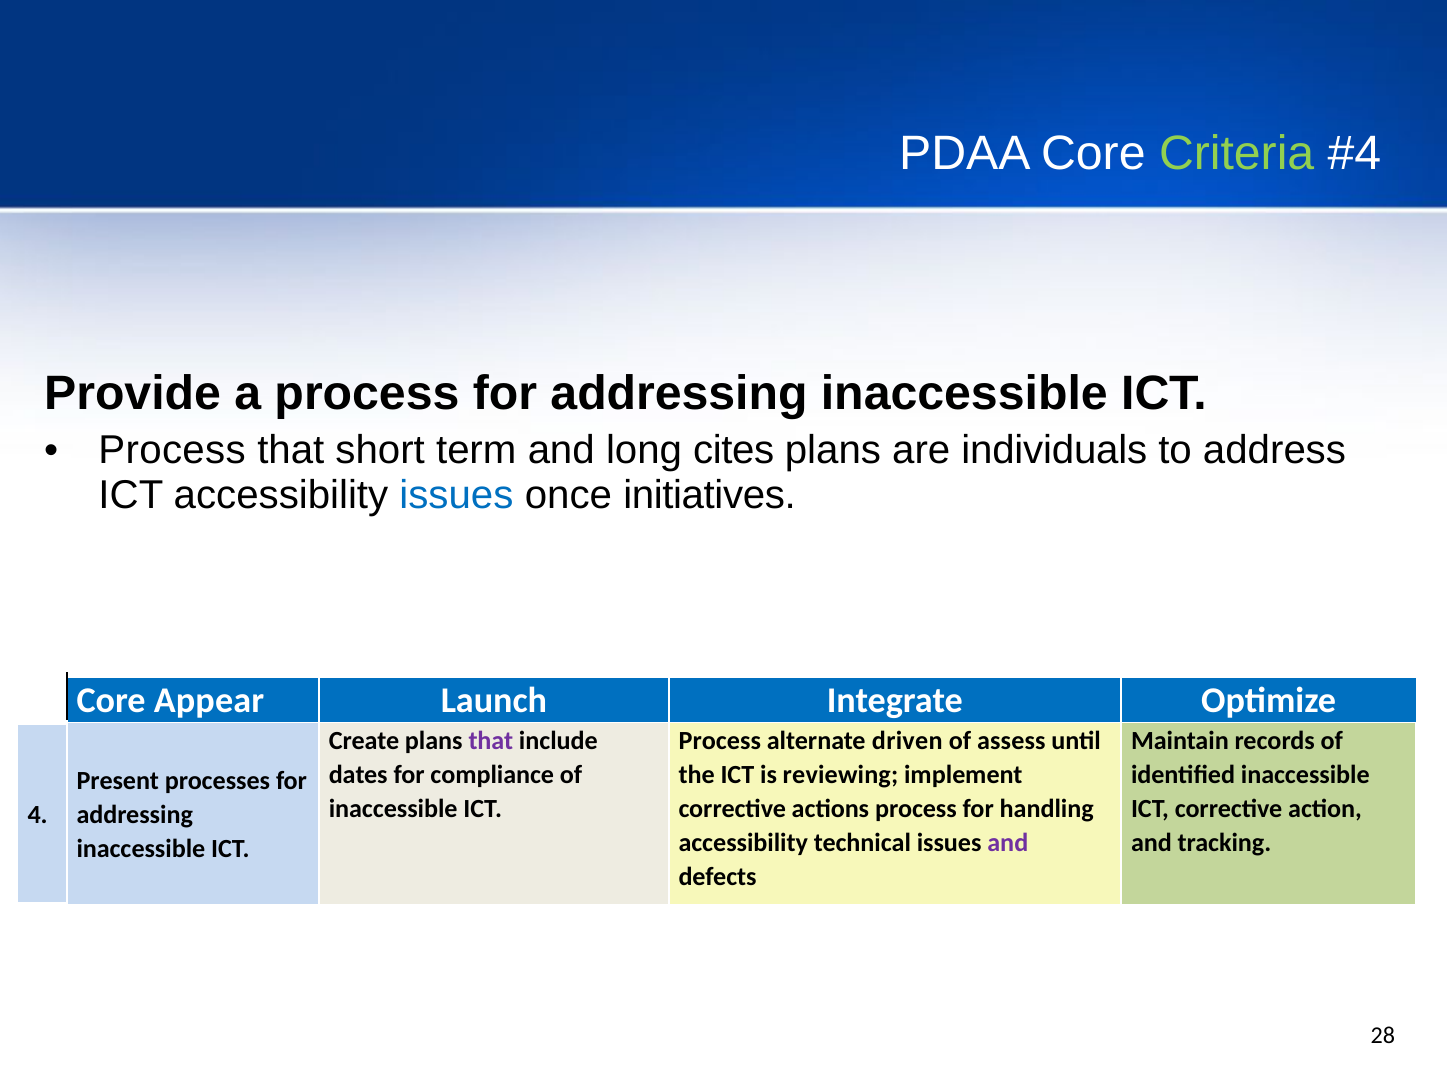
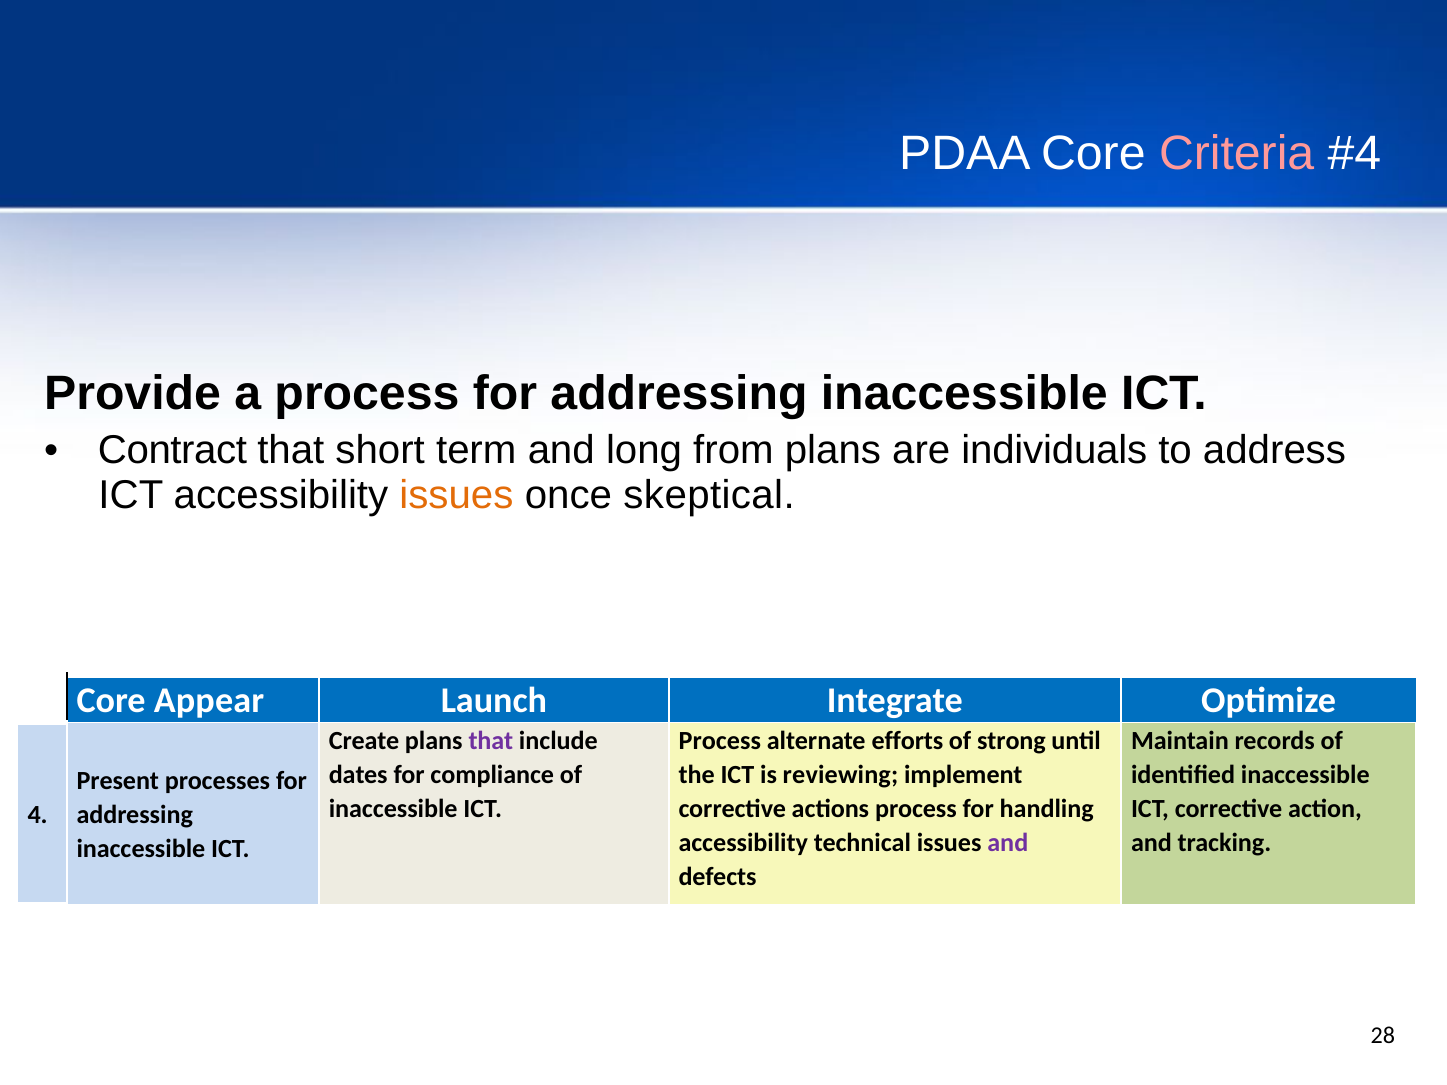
Criteria colour: light green -> pink (1237, 154)
Process: Process -> Contract (172, 450)
cites: cites -> from (733, 450)
issues colour: blue -> orange (456, 495)
initiatives: initiatives -> skeptical (709, 495)
driven: driven -> efforts (907, 741)
assess: assess -> strong (1011, 741)
